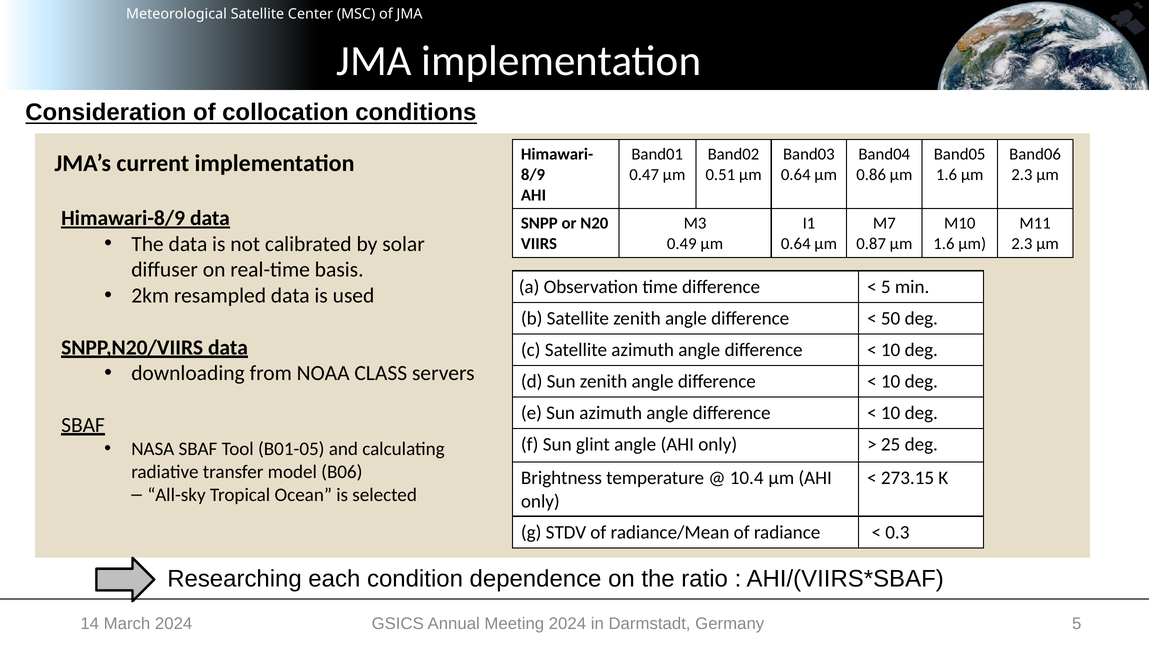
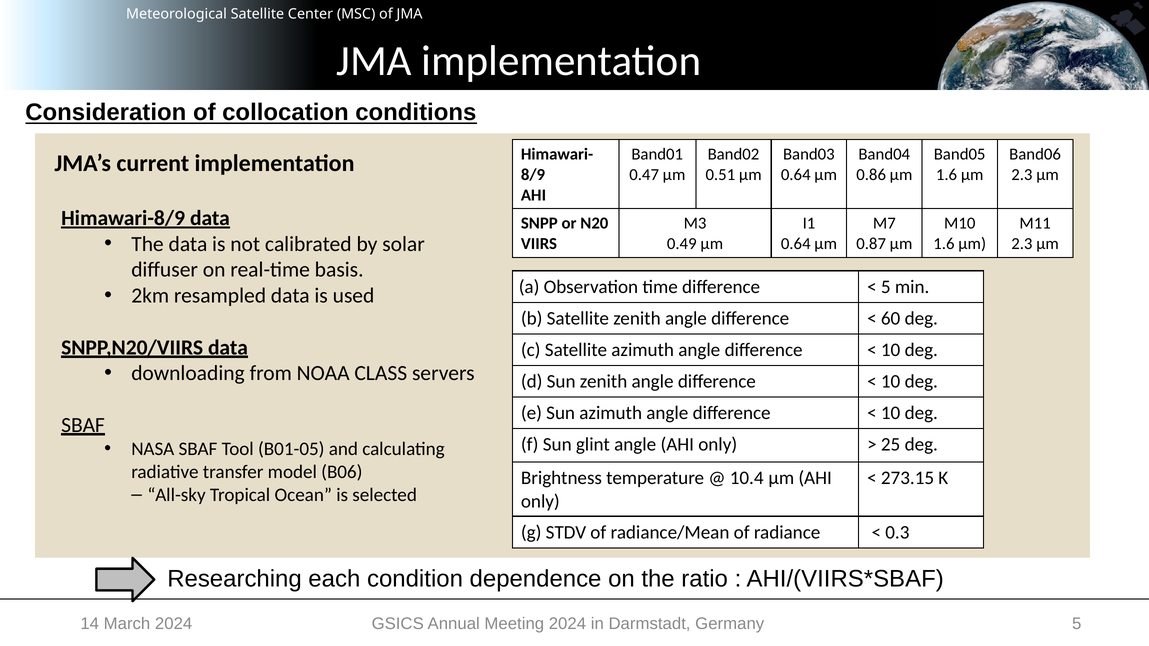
50: 50 -> 60 (891, 319)
